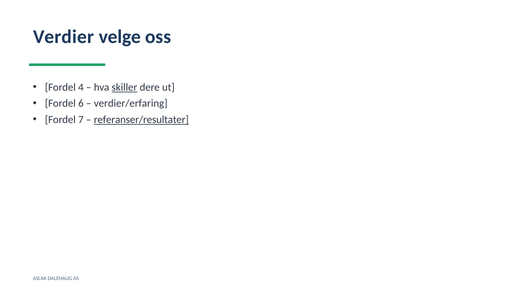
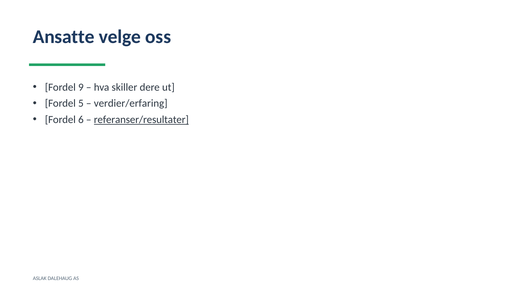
Verdier: Verdier -> Ansatte (64, 37)
4: 4 -> 9 (81, 87)
skiller underline: present -> none (124, 87)
6: 6 -> 5 (81, 104)
7: 7 -> 6 (81, 120)
